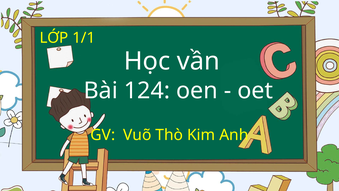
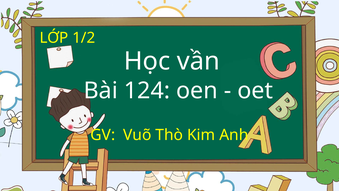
1/1: 1/1 -> 1/2 (84, 38)
